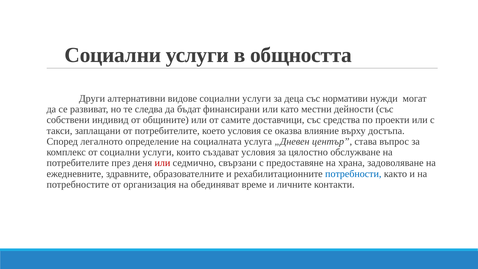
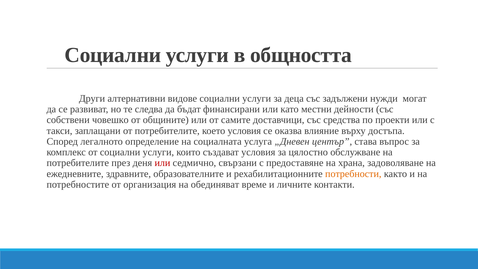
нормативи: нормативи -> задължени (345, 98)
индивид: индивид -> човешко (110, 120)
потребности colour: blue -> orange (353, 174)
